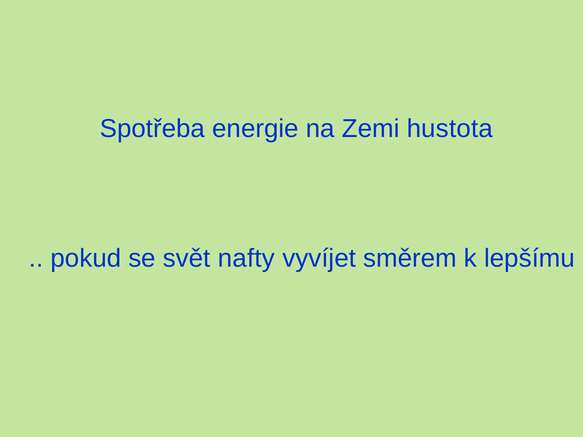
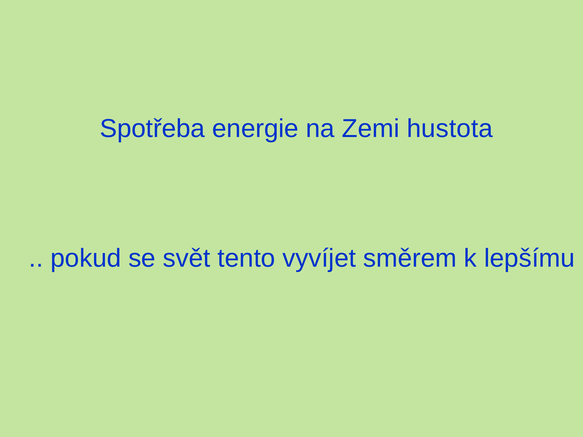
nafty: nafty -> tento (246, 259)
